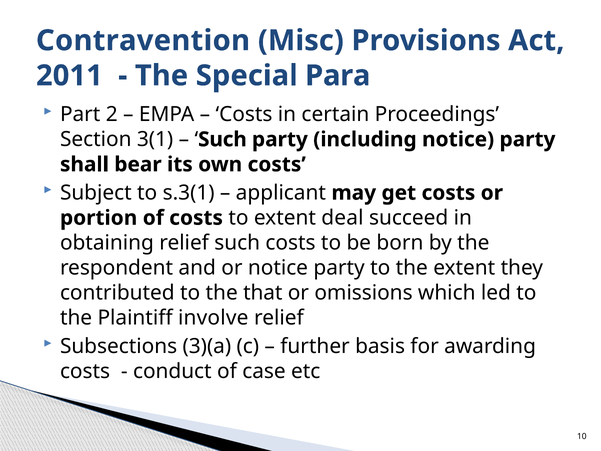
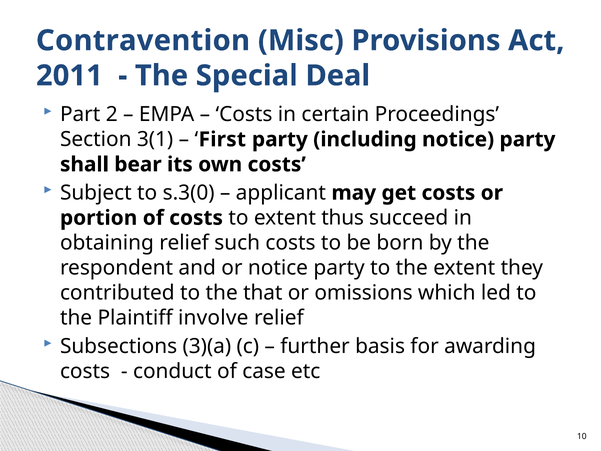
Para: Para -> Deal (338, 76)
Such: Such -> First (222, 139)
s.3(1: s.3(1 -> s.3(0 (189, 193)
deal: deal -> thus (343, 218)
